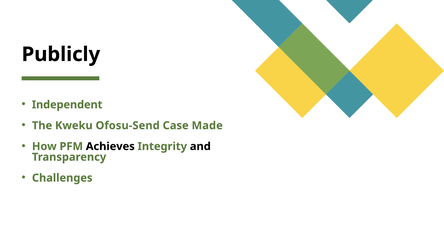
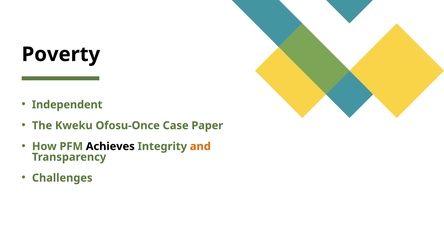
Publicly: Publicly -> Poverty (61, 54)
Ofosu-Send: Ofosu-Send -> Ofosu-Once (128, 125)
Made: Made -> Paper (207, 125)
and colour: black -> orange (200, 146)
